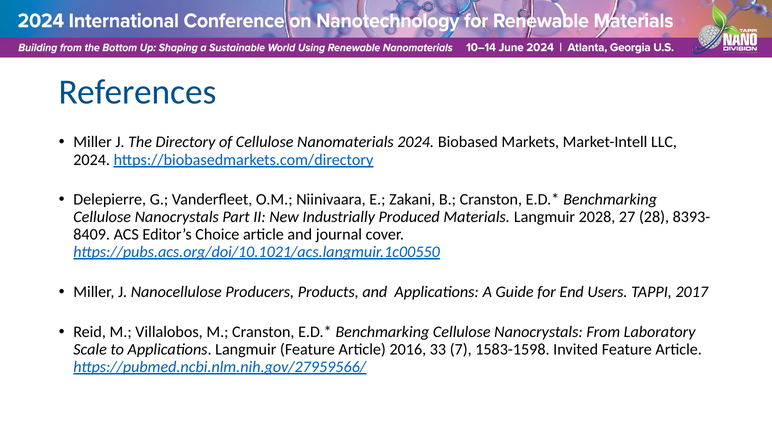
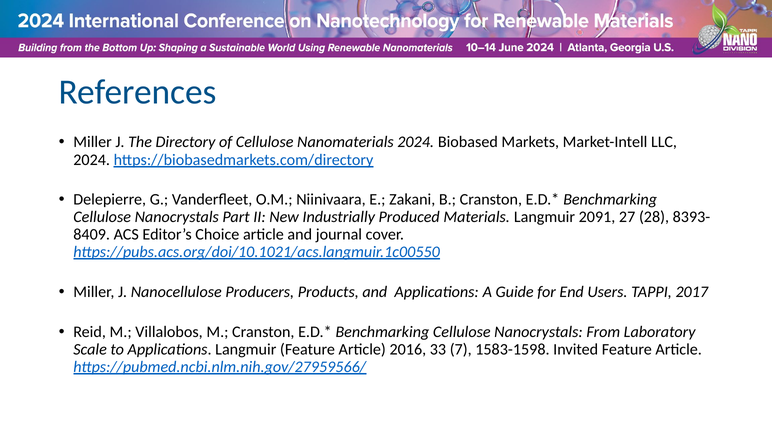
2028: 2028 -> 2091 (597, 217)
